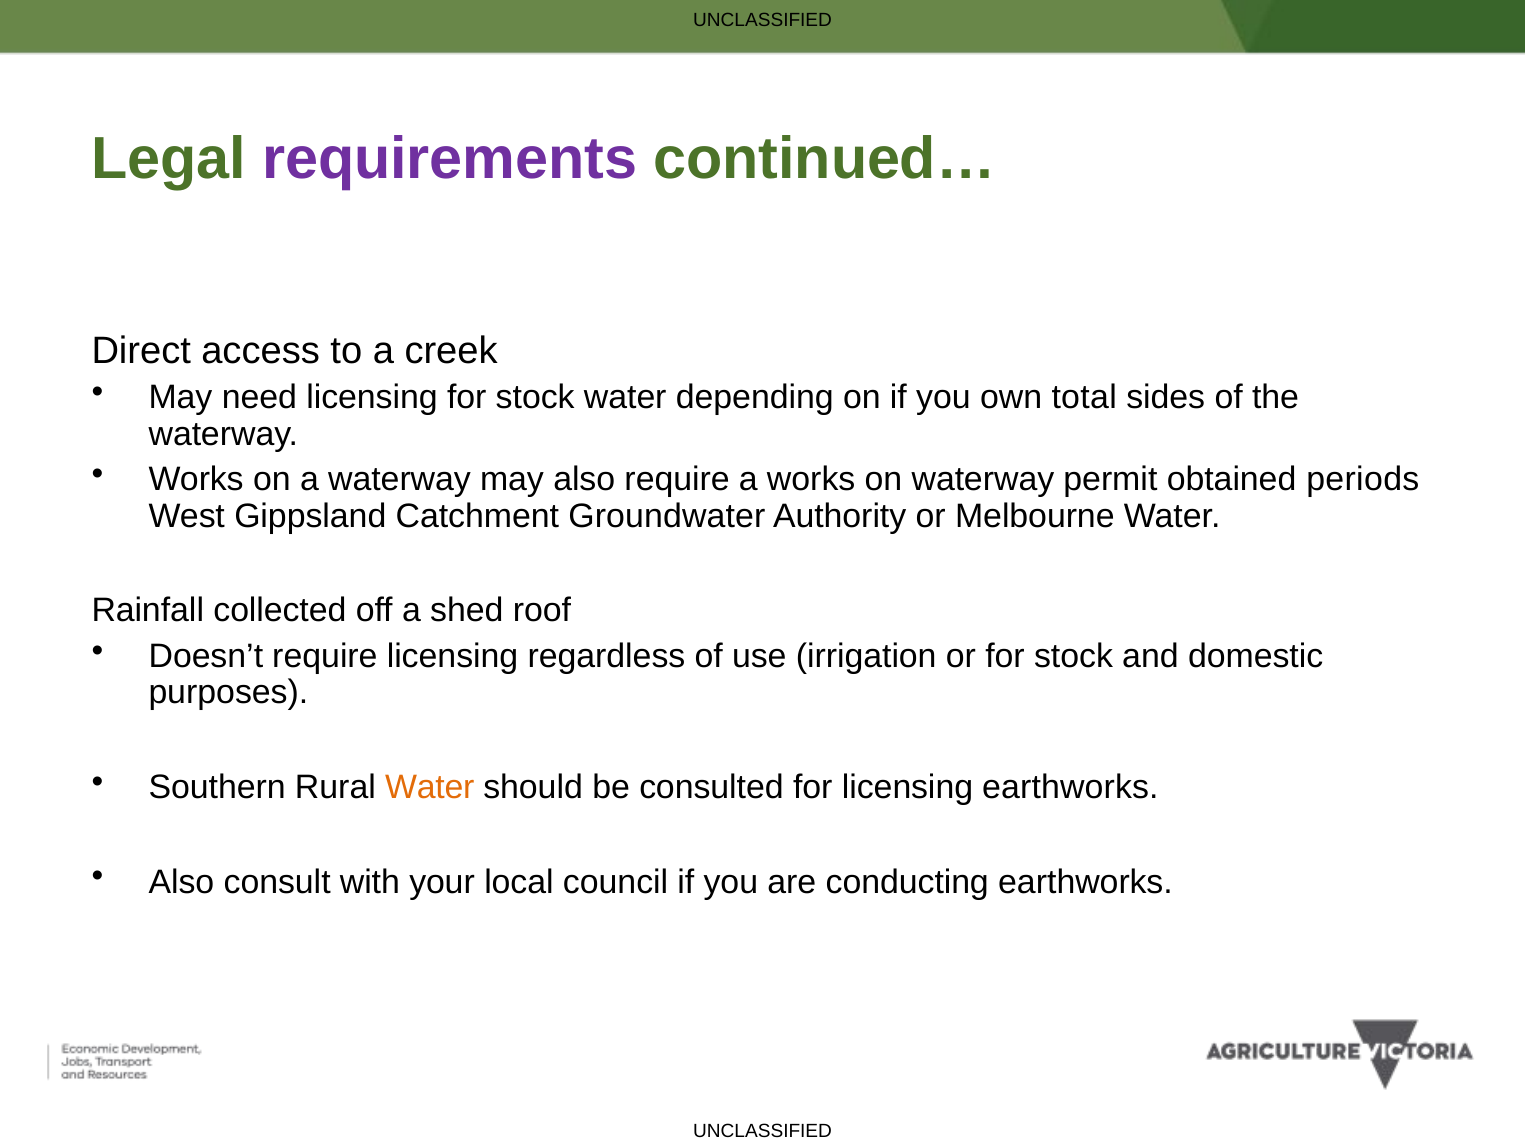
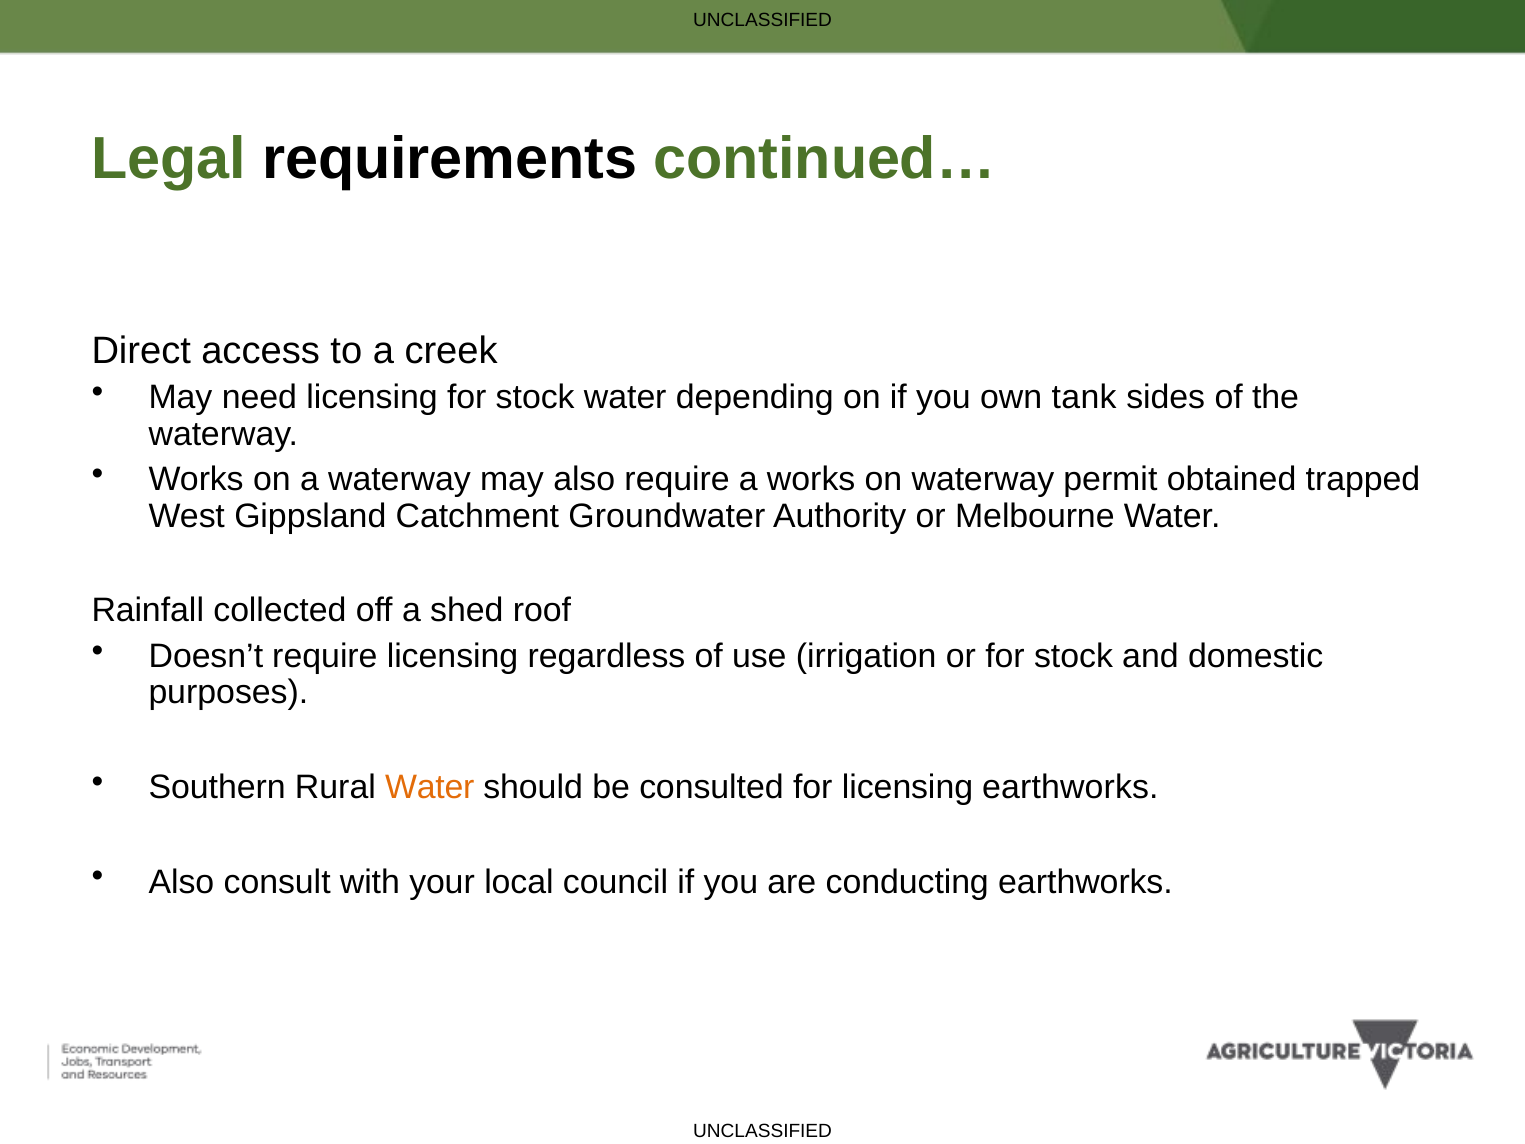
requirements colour: purple -> black (450, 159)
total: total -> tank (1084, 398)
periods: periods -> trapped (1363, 479)
